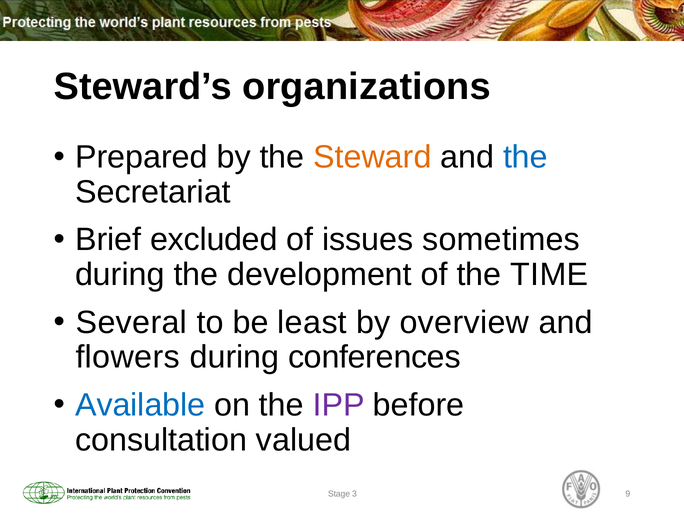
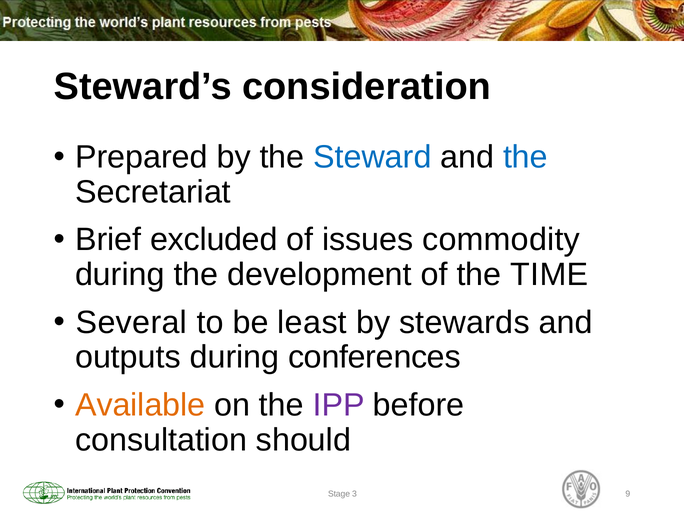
organizations: organizations -> consideration (367, 87)
Steward colour: orange -> blue (372, 157)
sometimes: sometimes -> commodity (501, 240)
overview: overview -> stewards (464, 322)
flowers: flowers -> outputs (128, 357)
Available colour: blue -> orange (140, 405)
valued: valued -> should (303, 440)
